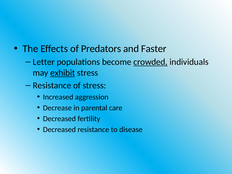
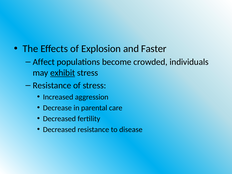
Predators: Predators -> Explosion (101, 49)
Letter: Letter -> Affect (44, 62)
crowded underline: present -> none (150, 62)
